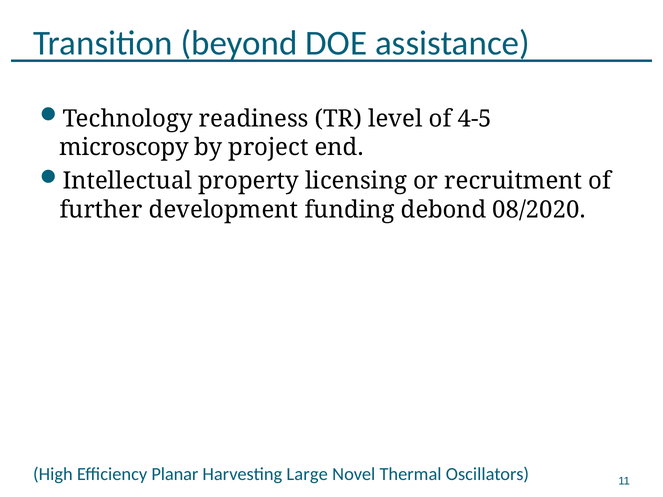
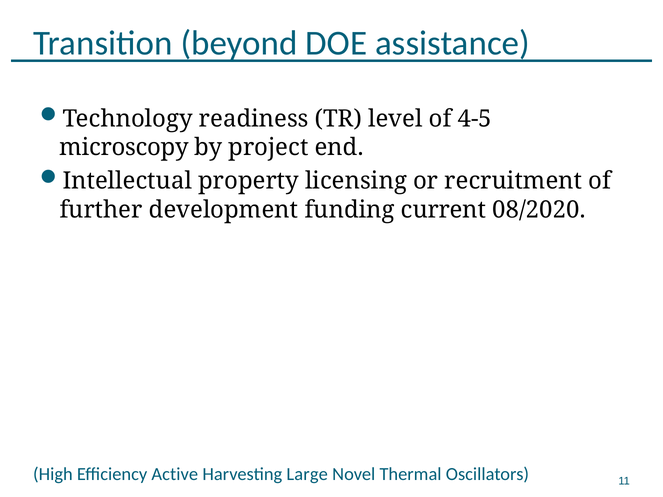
debond: debond -> current (444, 210)
Planar: Planar -> Active (175, 475)
